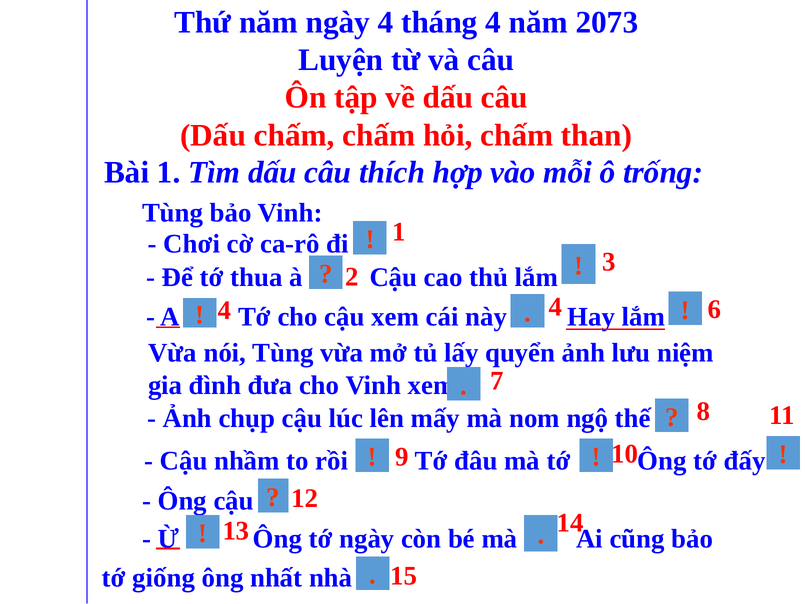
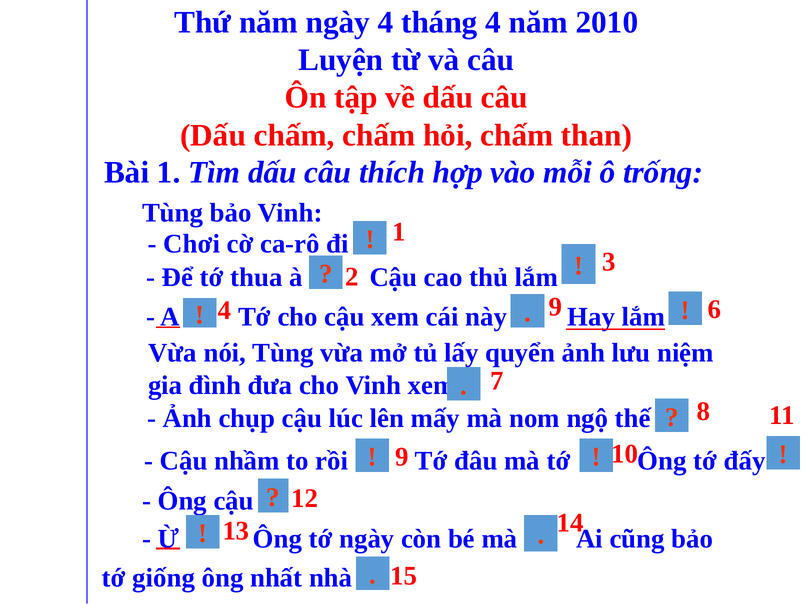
2073: 2073 -> 2010 (607, 22)
4 4: 4 -> 9 (555, 307)
